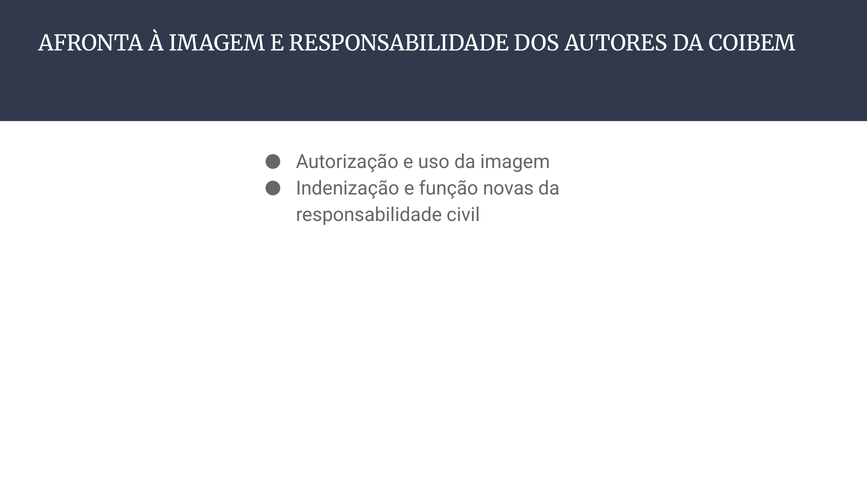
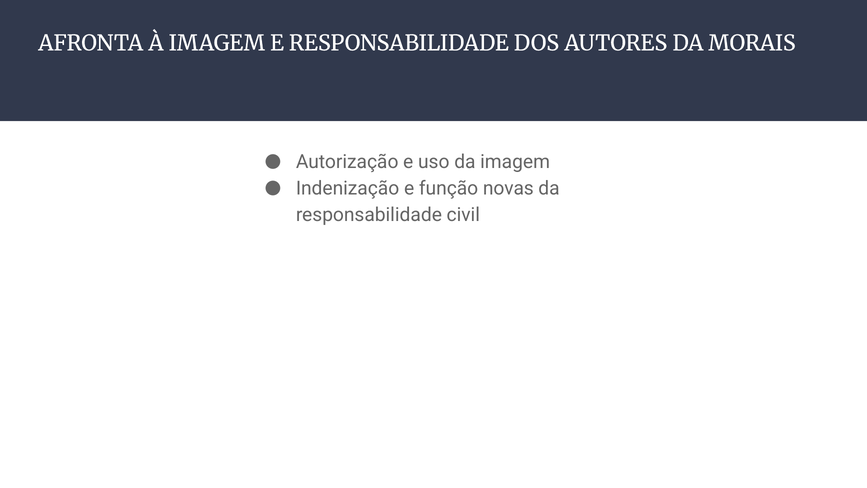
COIBEM: COIBEM -> MORAIS (752, 43)
